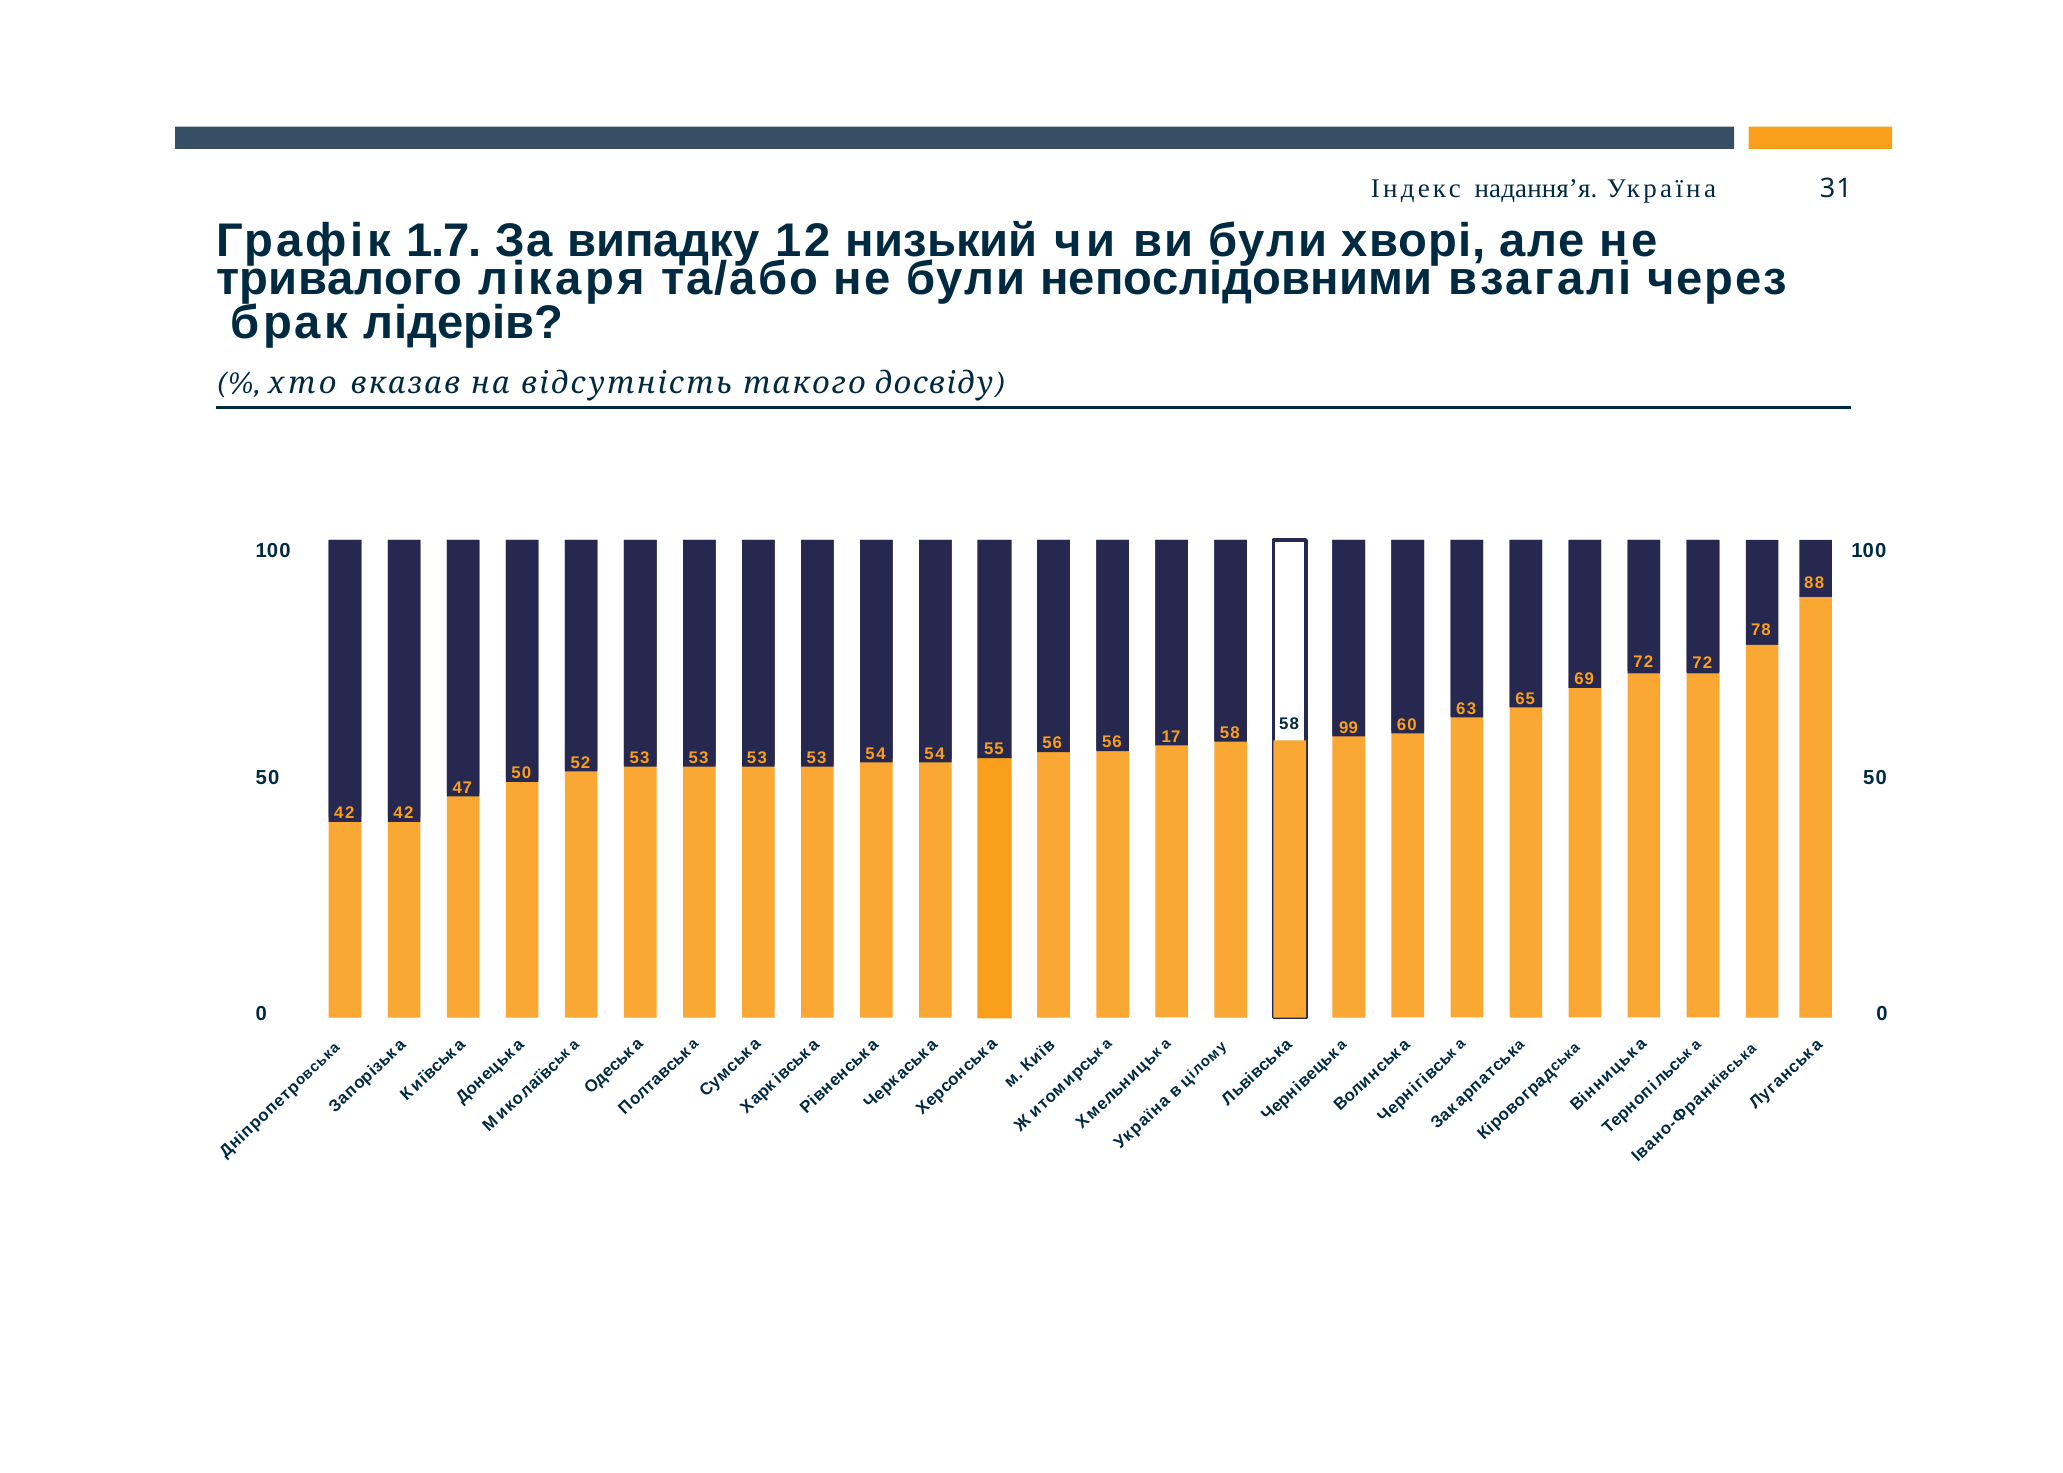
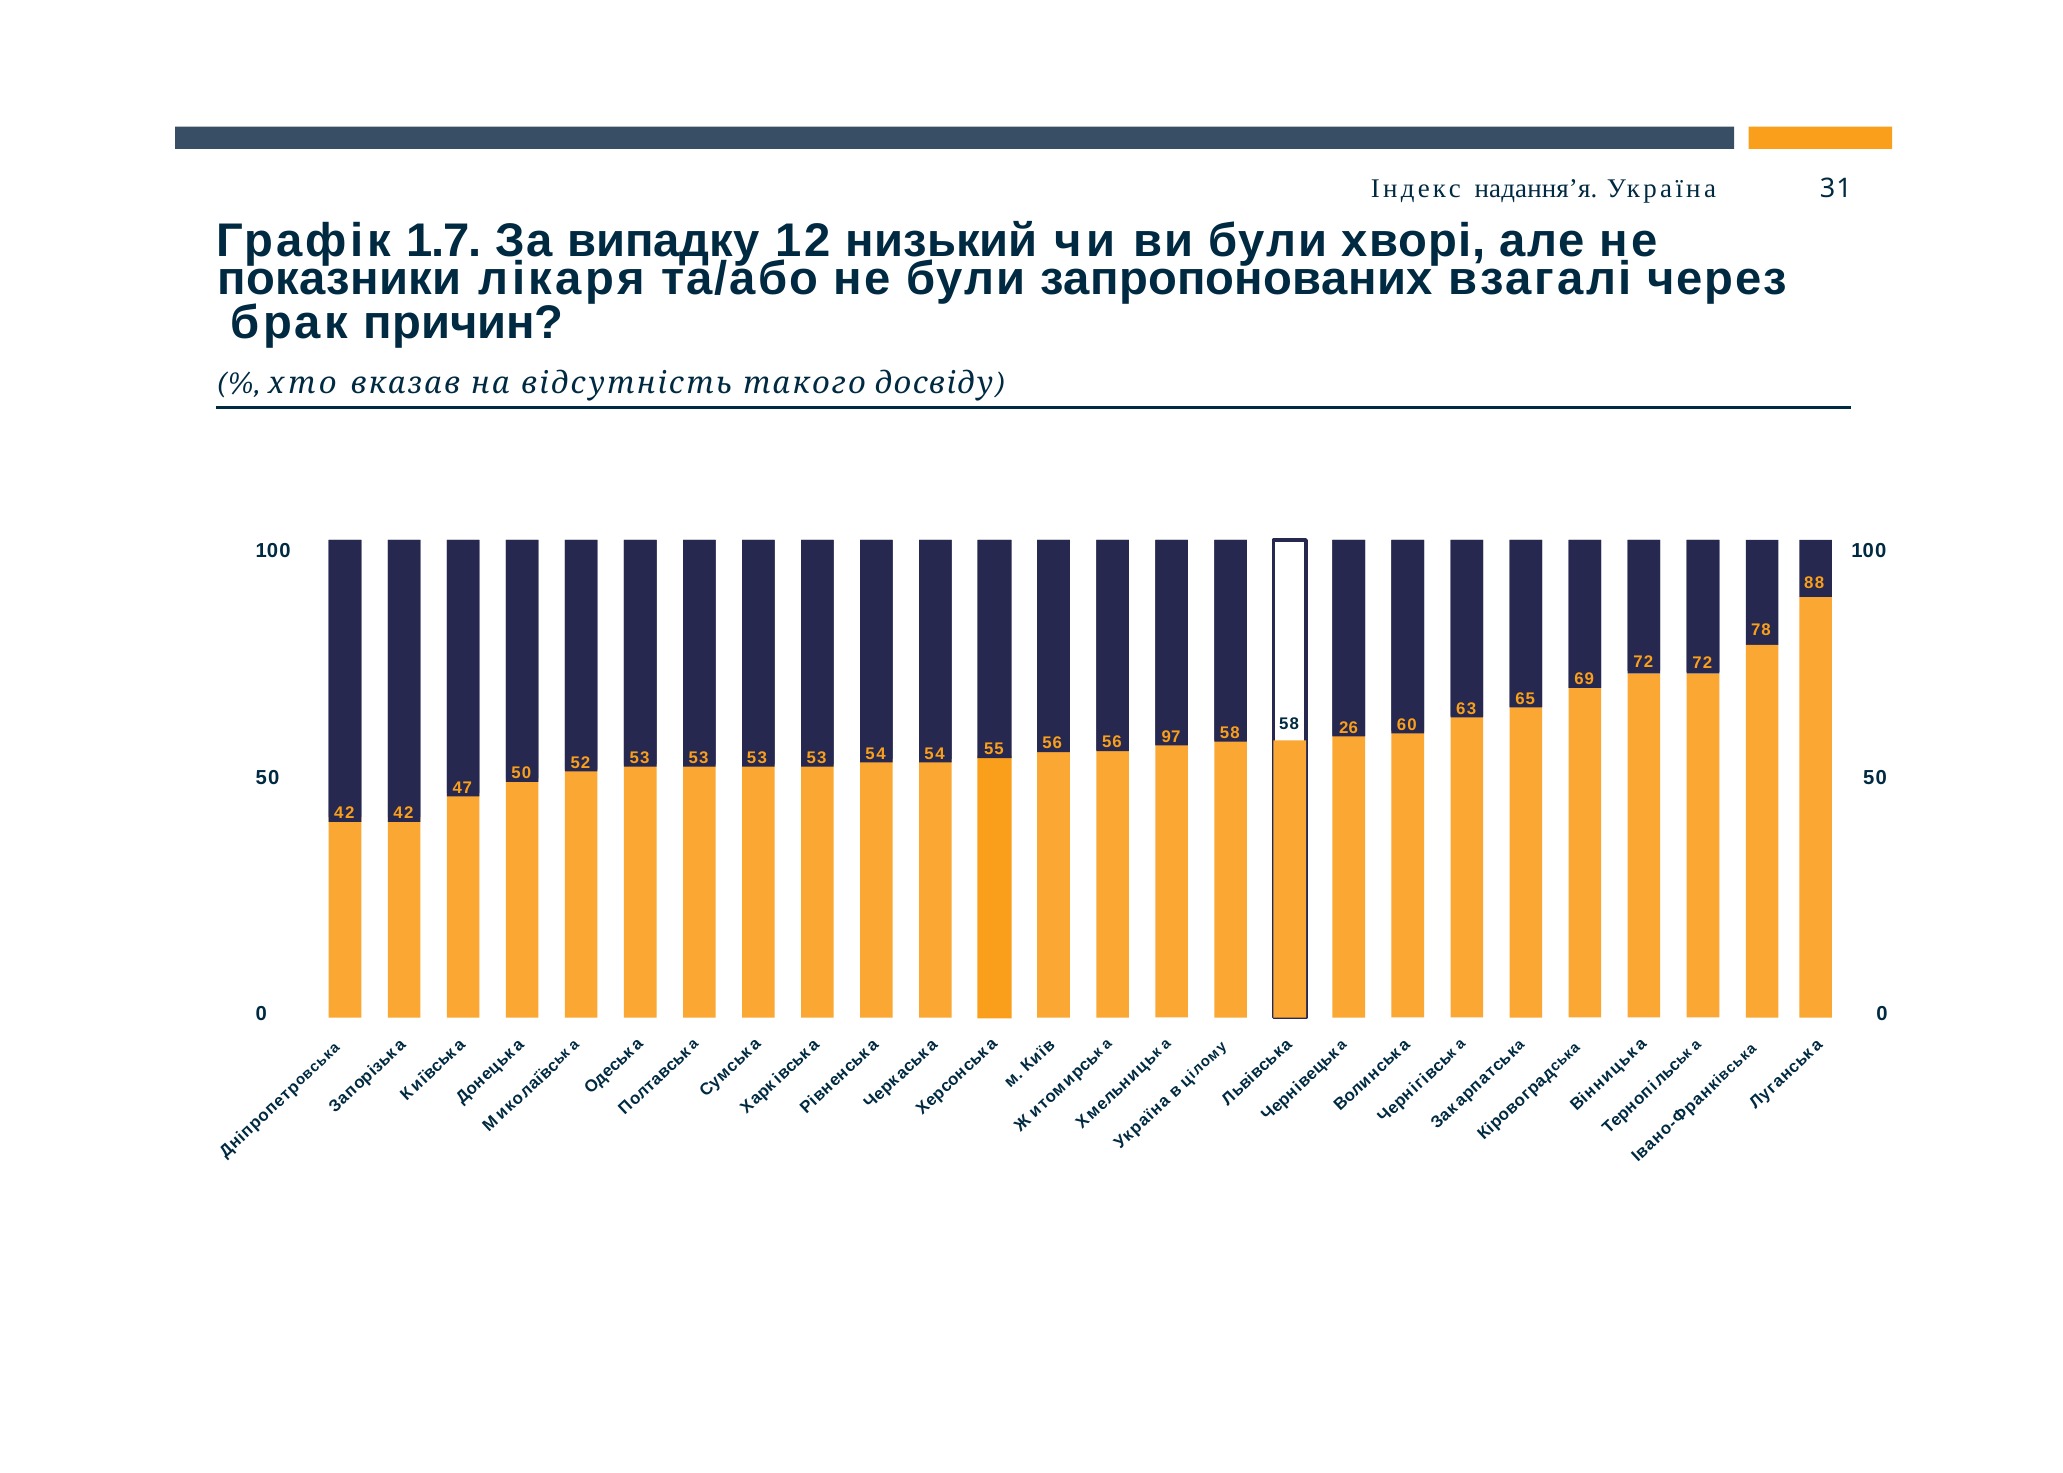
тривалого: тривалого -> показники (339, 279)
непослідовними: непослідовними -> запропонованих (1236, 279)
лідерів: лідерів -> причин (464, 323)
99: 99 -> 26 (1349, 728)
17: 17 -> 97 (1171, 737)
